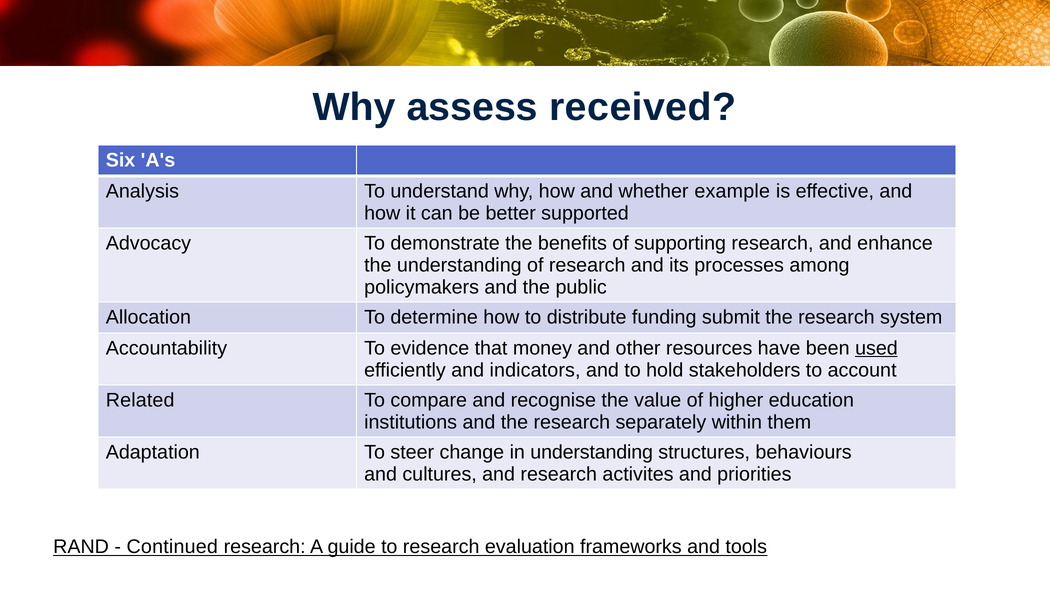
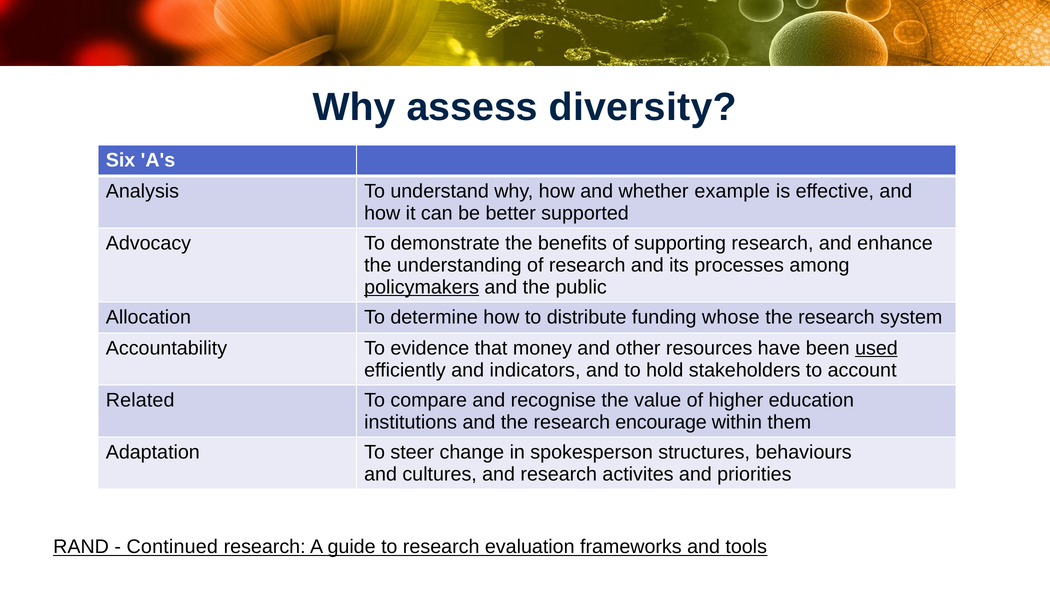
received: received -> diversity (643, 107)
policymakers underline: none -> present (422, 287)
submit: submit -> whose (731, 317)
separately: separately -> encourage (661, 423)
in understanding: understanding -> spokesperson (592, 453)
